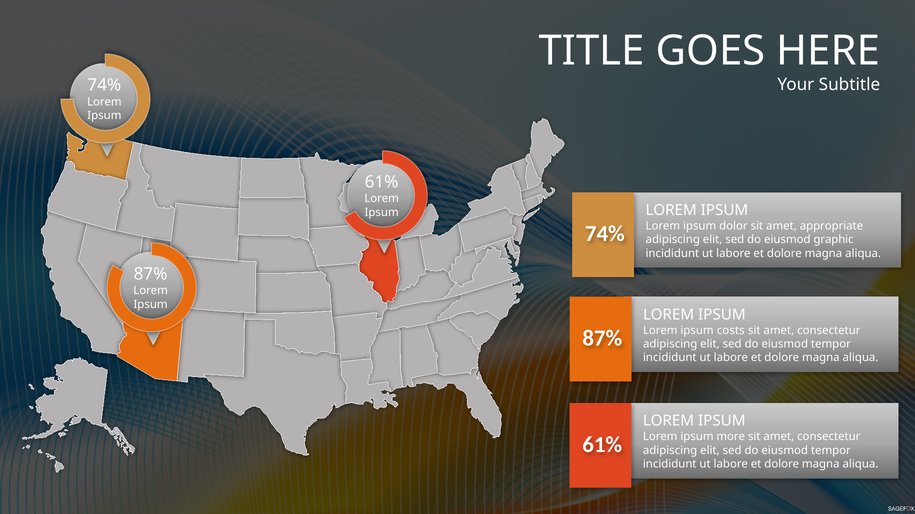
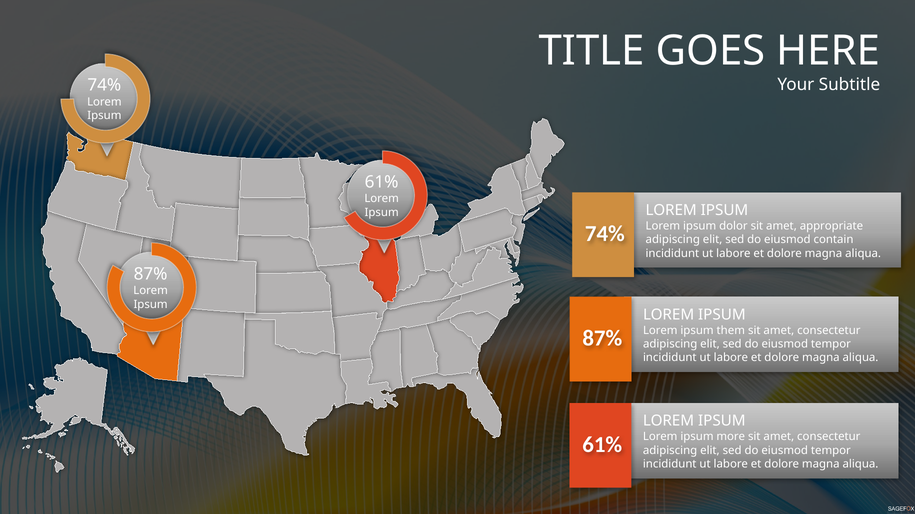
graphic: graphic -> contain (834, 240)
costs: costs -> them (731, 331)
